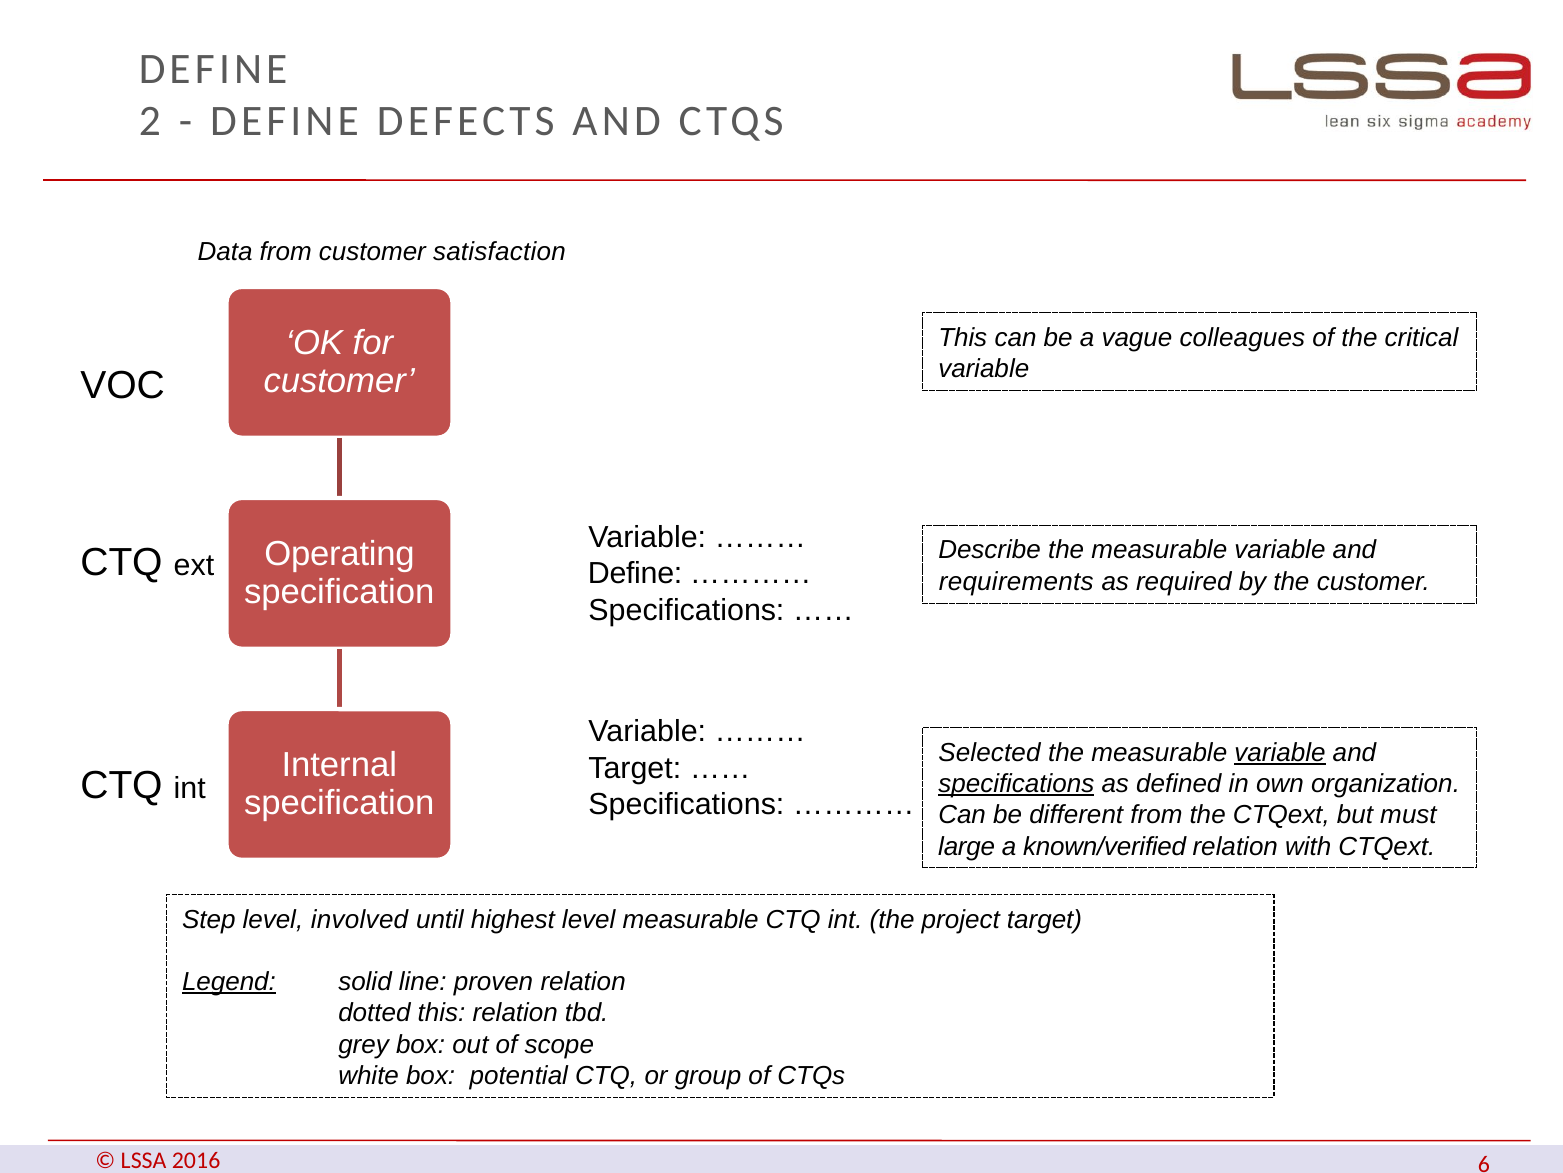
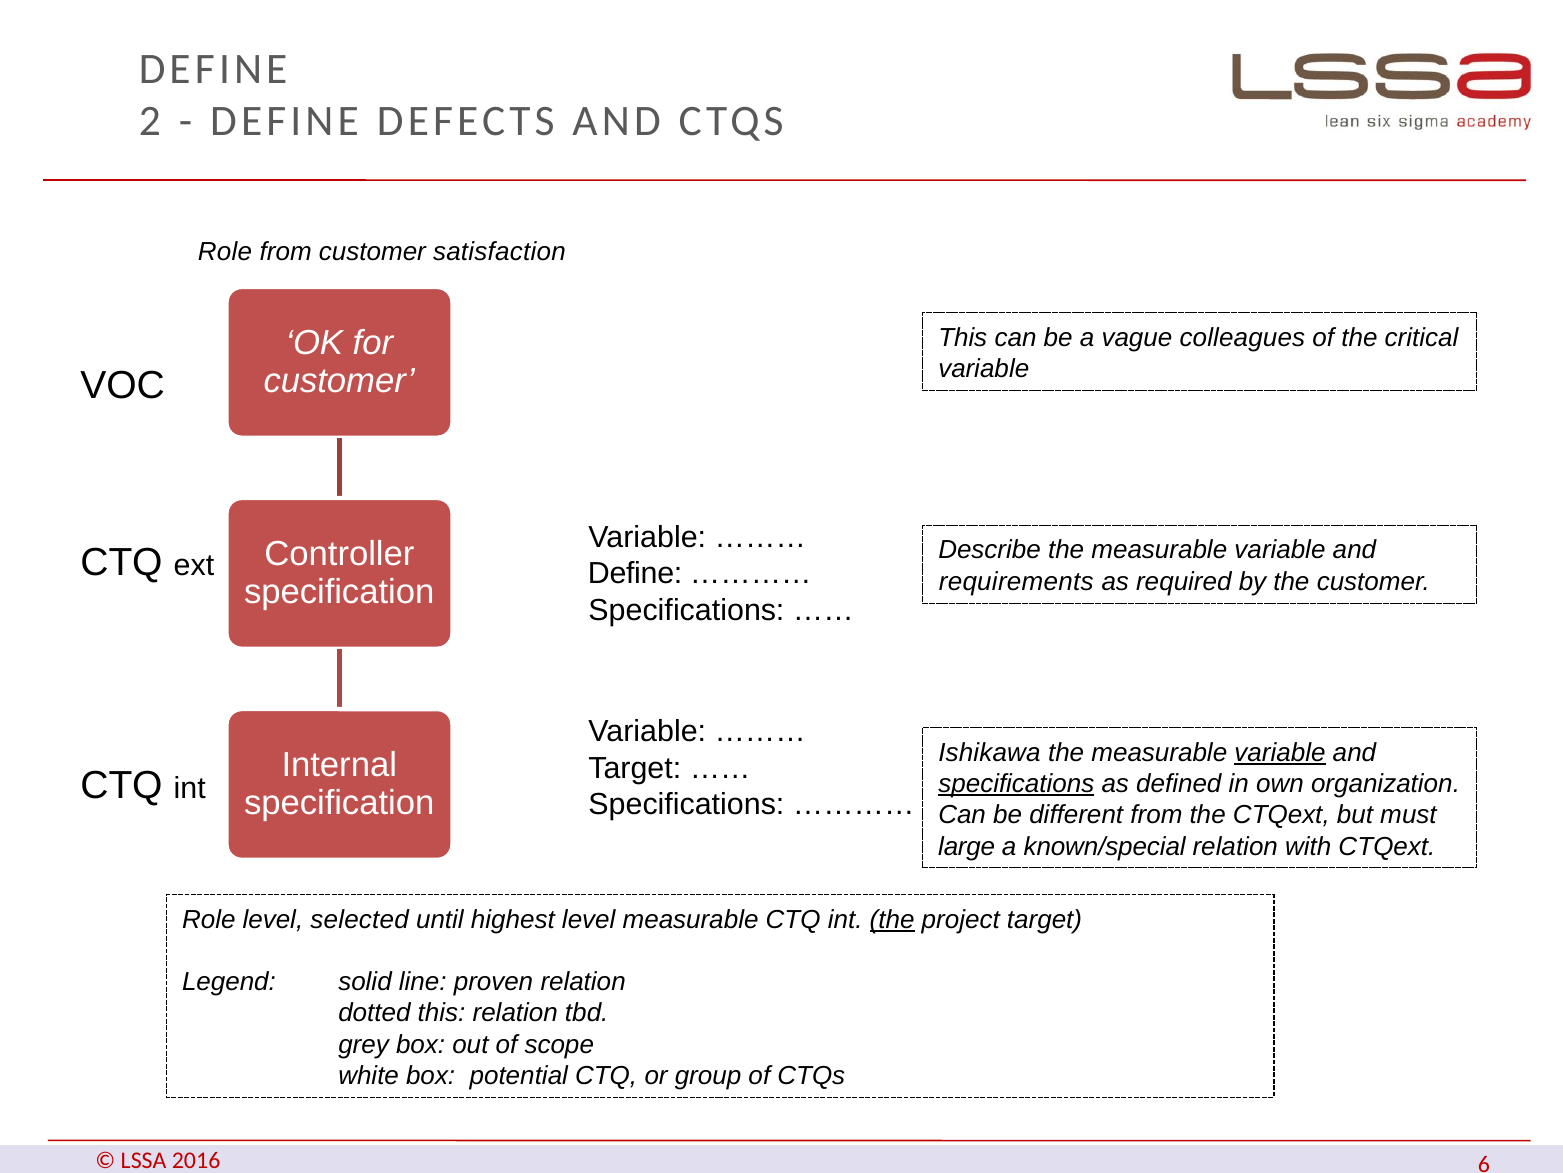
Data: Data -> Role (225, 251)
Operating: Operating -> Controller (339, 554)
Selected: Selected -> Ishikawa (989, 752)
known/verified: known/verified -> known/special (1105, 846)
Step: Step -> Role (209, 919)
involved: involved -> selected (360, 919)
the underline: none -> present (892, 919)
Legend underline: present -> none (229, 981)
